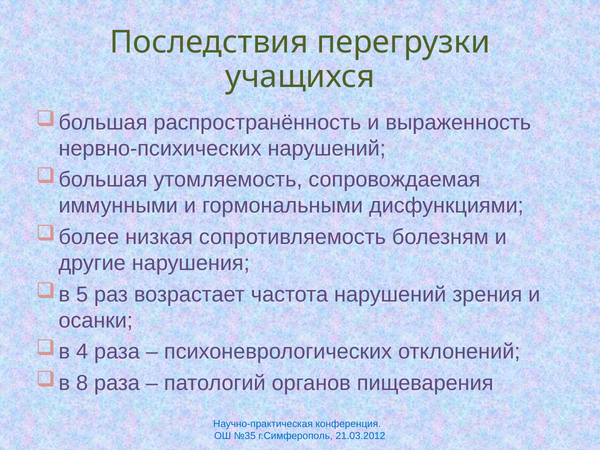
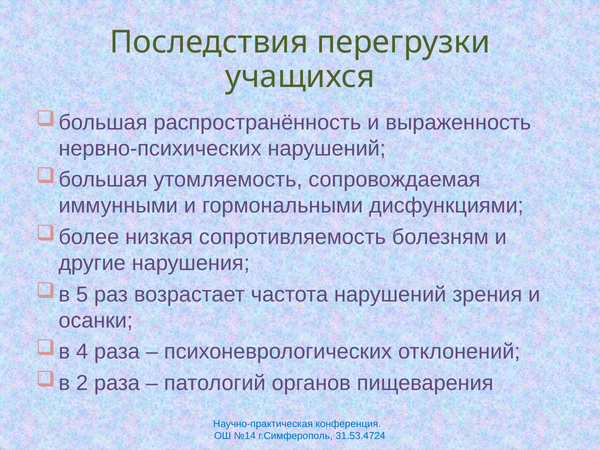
8: 8 -> 2 (82, 383)
№35: №35 -> №14 (245, 436)
21.03.2012: 21.03.2012 -> 31.53.4724 (360, 436)
